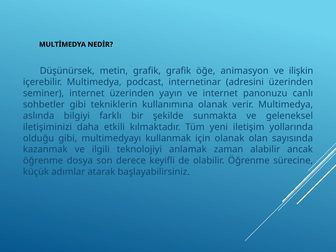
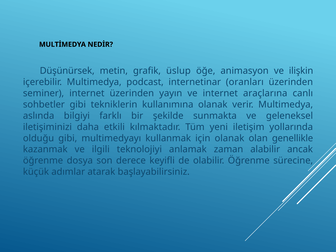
grafik grafik: grafik -> üslup (178, 71)
adresini: adresini -> oranları (245, 82)
panonuzu: panonuzu -> araçlarına (265, 93)
sayısında: sayısında -> genellikle (293, 138)
